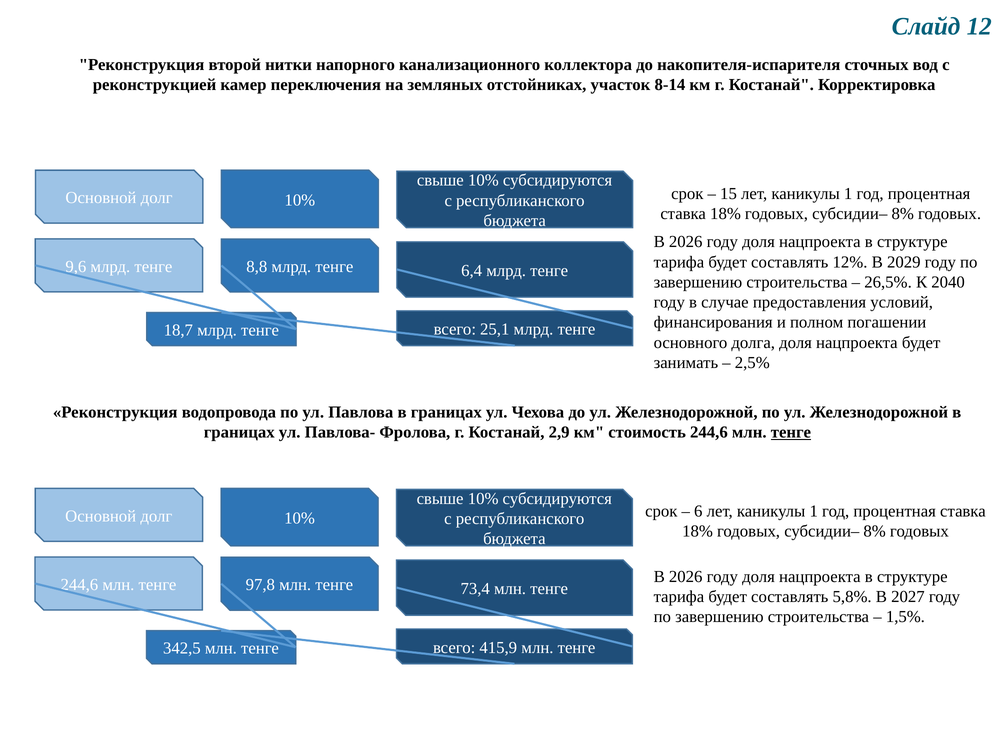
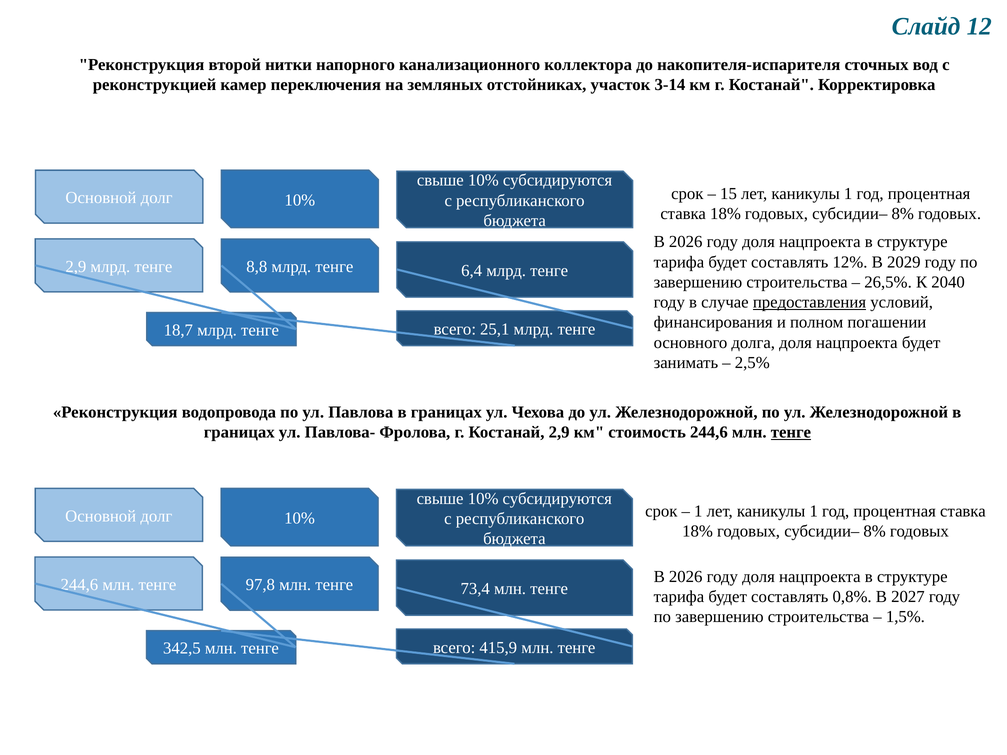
8-14: 8-14 -> 3-14 (670, 85)
9,6: 9,6 -> 2,9 (76, 267)
предоставления underline: none -> present (810, 302)
6: 6 -> 1 (698, 511)
5,8%: 5,8% -> 0,8% (852, 597)
